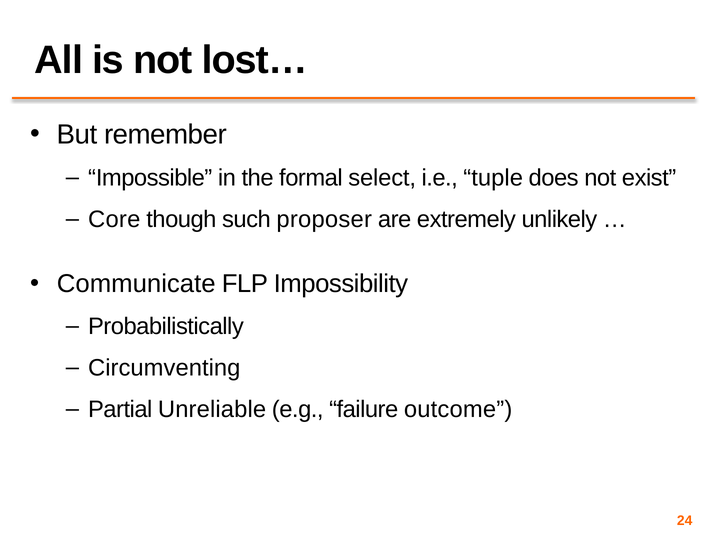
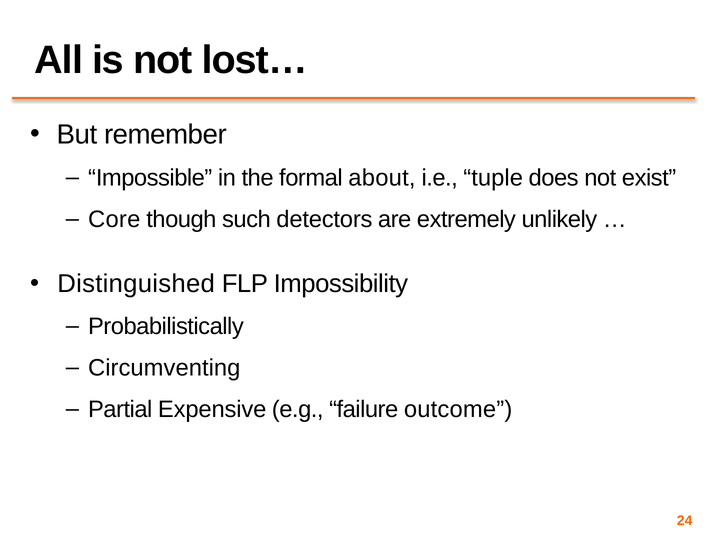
select: select -> about (382, 178)
proposer: proposer -> detectors (324, 219)
Communicate: Communicate -> Distinguished (136, 283)
Unreliable: Unreliable -> Expensive (212, 409)
